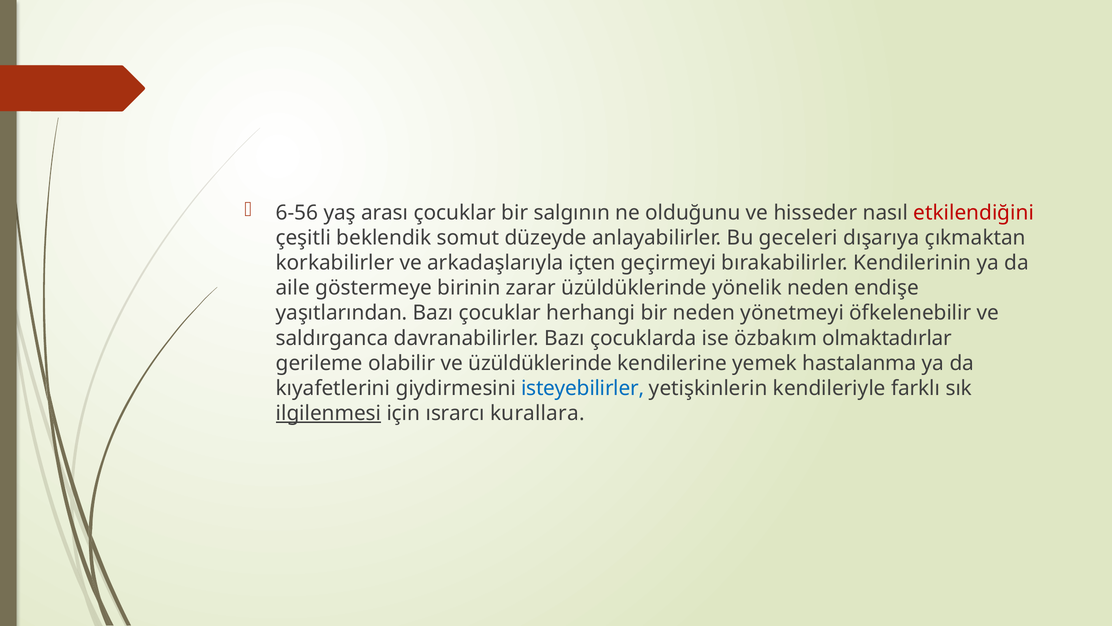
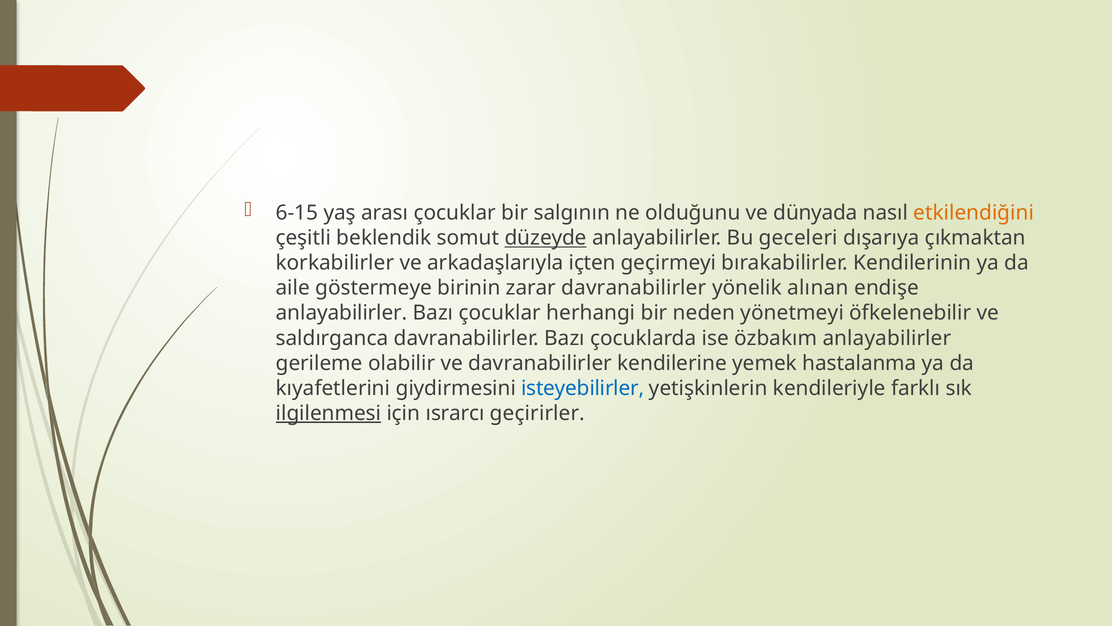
6-56: 6-56 -> 6-15 (297, 213)
hisseder: hisseder -> dünyada (816, 213)
etkilendiğini colour: red -> orange (974, 213)
düzeyde underline: none -> present (546, 238)
zarar üzüldüklerinde: üzüldüklerinde -> davranabilirler (634, 288)
yönelik neden: neden -> alınan (818, 288)
yaşıtlarından: yaşıtlarından -> anlayabilirler (342, 313)
özbakım olmaktadırlar: olmaktadırlar -> anlayabilirler (887, 338)
ve üzüldüklerinde: üzüldüklerinde -> davranabilirler (540, 363)
kurallara: kurallara -> geçirirler (537, 413)
